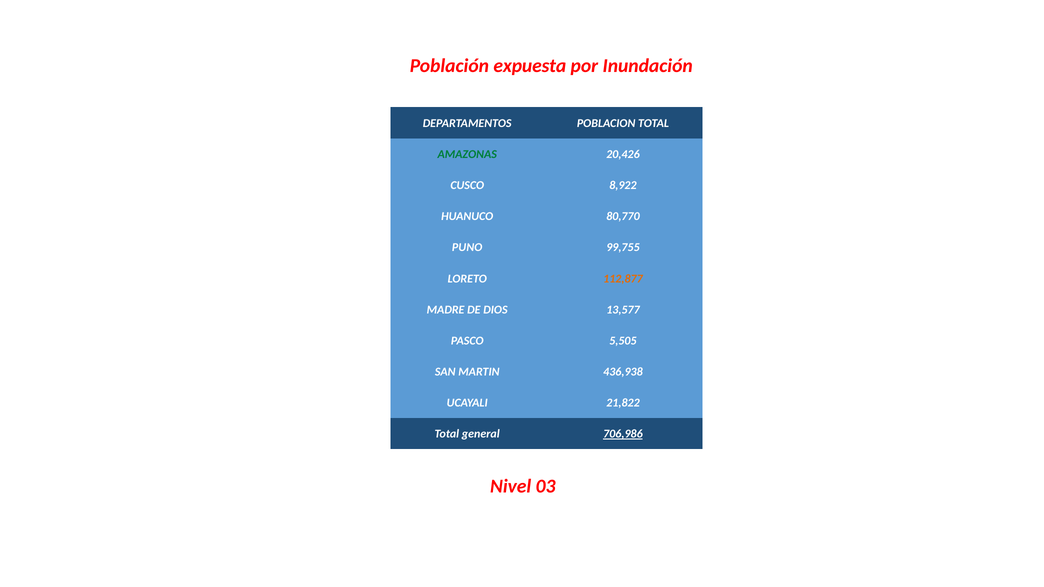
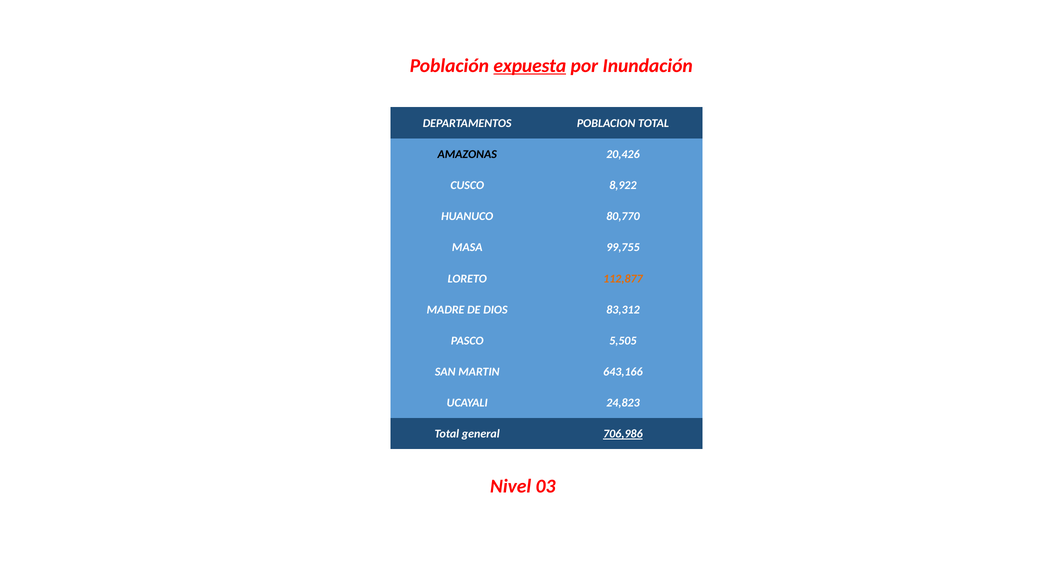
expuesta underline: none -> present (530, 66)
AMAZONAS colour: green -> black (467, 154)
PUNO: PUNO -> MASA (467, 248)
13,577: 13,577 -> 83,312 (623, 310)
436,938: 436,938 -> 643,166 (623, 372)
21,822: 21,822 -> 24,823 (623, 403)
